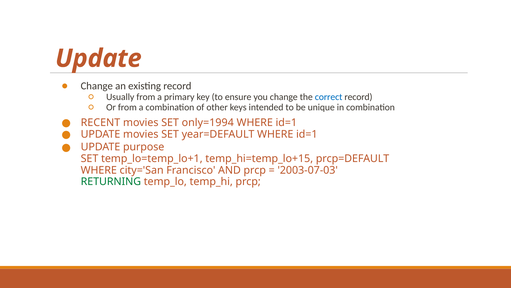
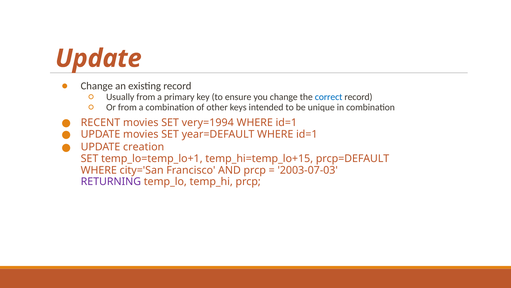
only=1994: only=1994 -> very=1994 (208, 122)
purpose: purpose -> creation (144, 147)
RETURNING colour: green -> purple (111, 181)
